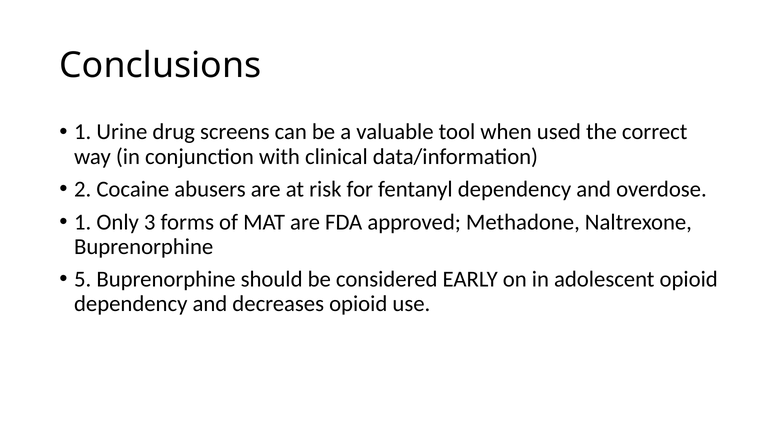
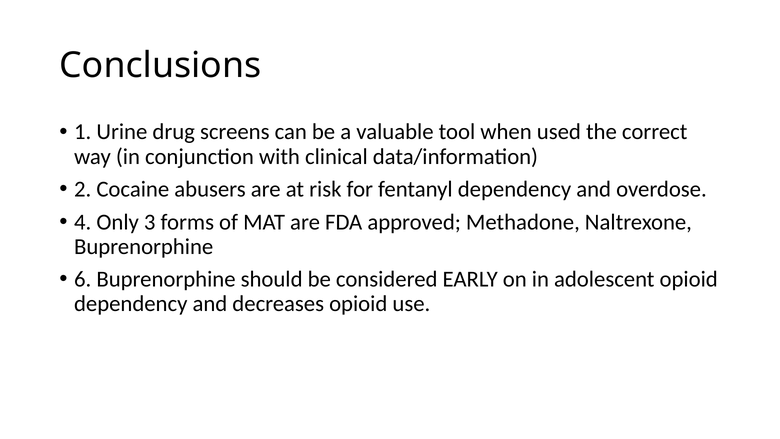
1: 1 -> 4 (83, 222)
5: 5 -> 6 (83, 279)
